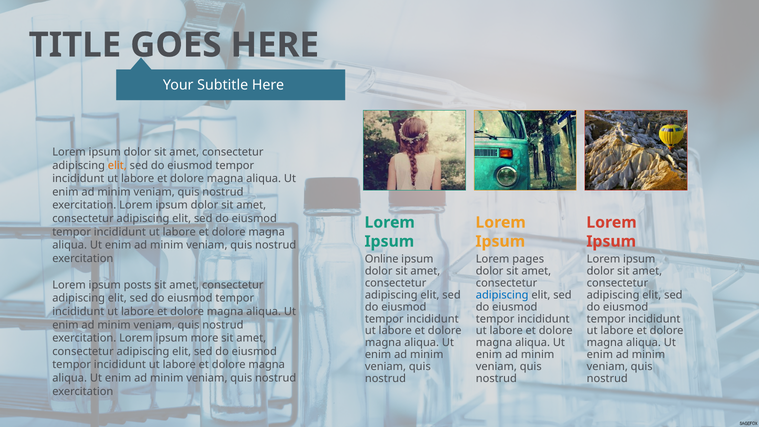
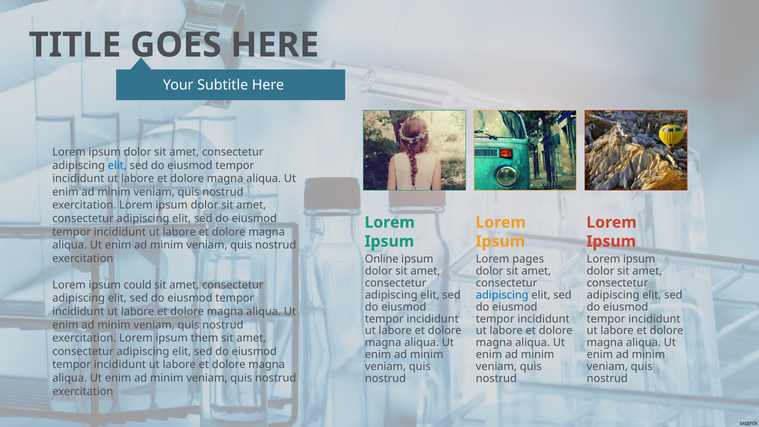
elit colour: orange -> blue (117, 165)
posts: posts -> could (138, 285)
more: more -> them (205, 338)
